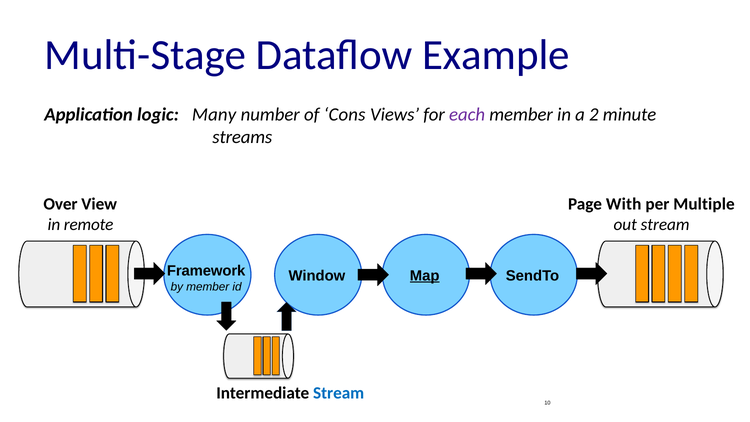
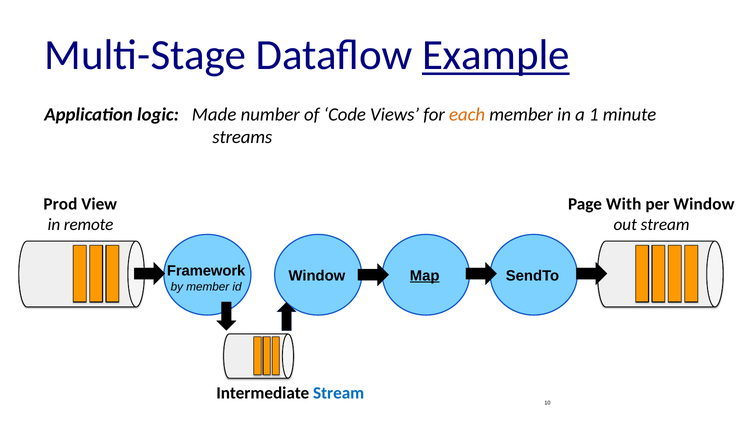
Example underline: none -> present (496, 55)
Many: Many -> Made (214, 114)
Cons: Cons -> Code (345, 114)
each colour: purple -> orange (467, 114)
2: 2 -> 1 (594, 114)
Over: Over -> Prod (60, 204)
per Multiple: Multiple -> Window (704, 204)
